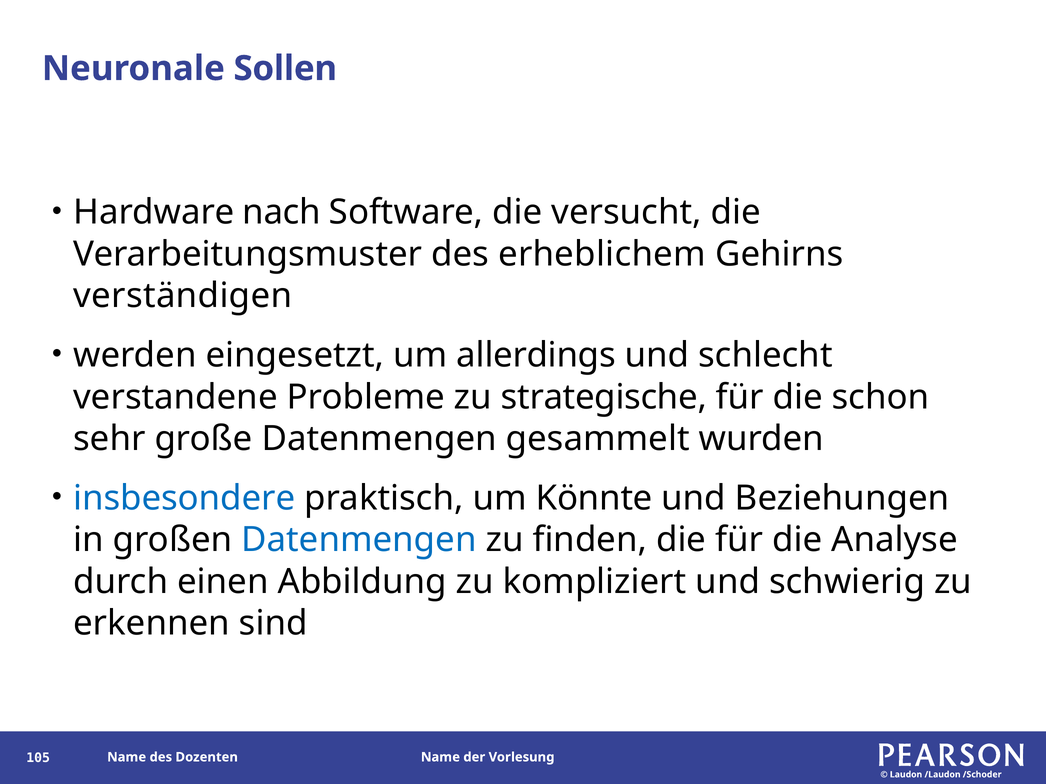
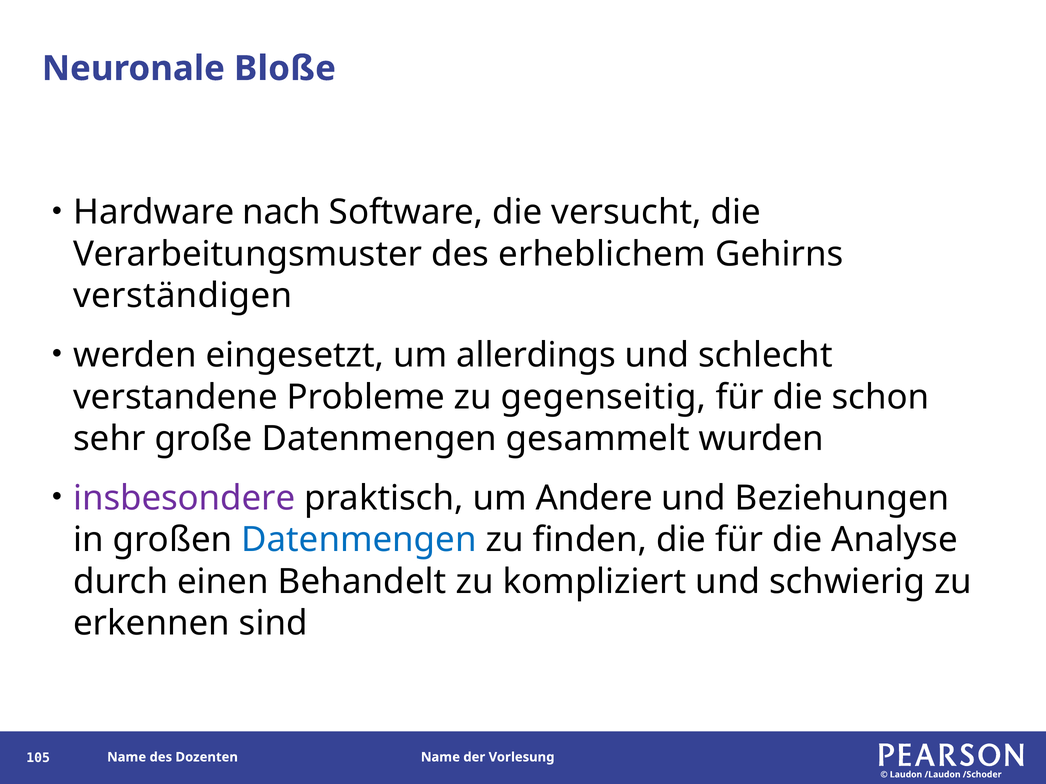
Sollen: Sollen -> Bloße (285, 69)
strategische: strategische -> gegenseitig (604, 397)
insbesondere colour: blue -> purple (184, 498)
Könnte: Könnte -> Andere (594, 498)
Abbildung: Abbildung -> Behandelt (362, 582)
